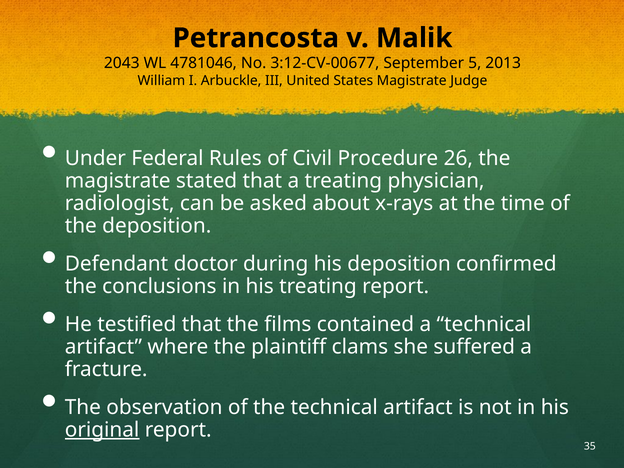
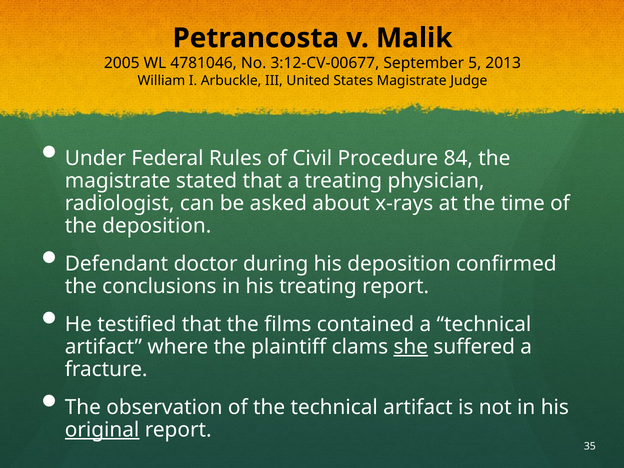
2043: 2043 -> 2005 (122, 63)
26: 26 -> 84 (458, 158)
she underline: none -> present (411, 347)
